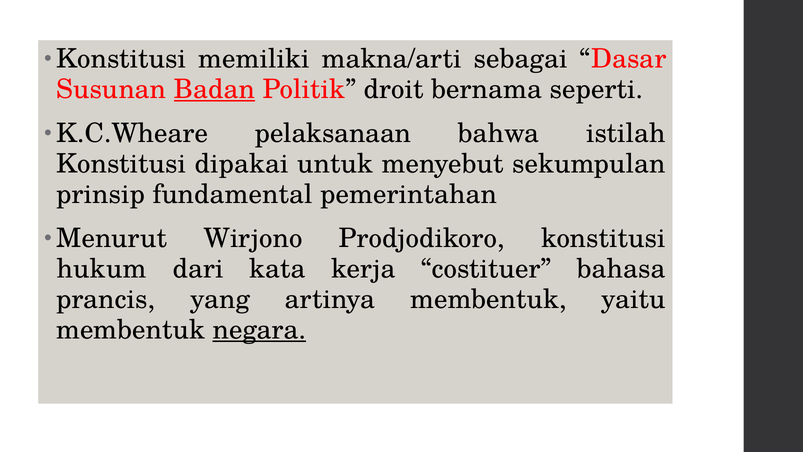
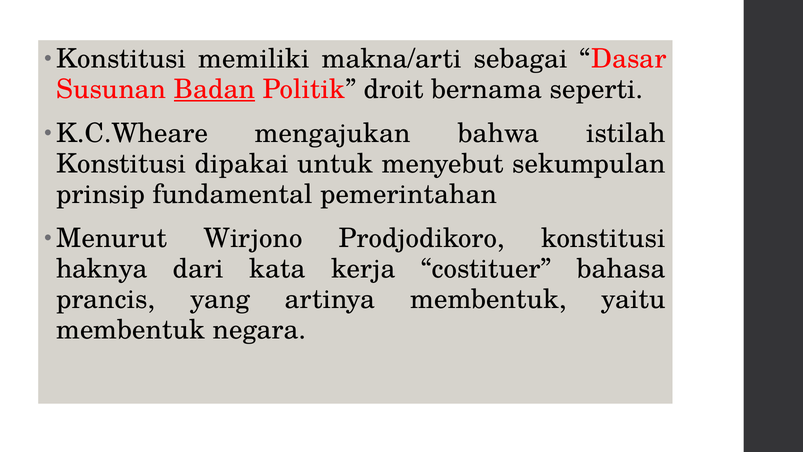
pelaksanaan: pelaksanaan -> mengajukan (333, 133)
hukum: hukum -> haknya (102, 269)
negara underline: present -> none (259, 330)
